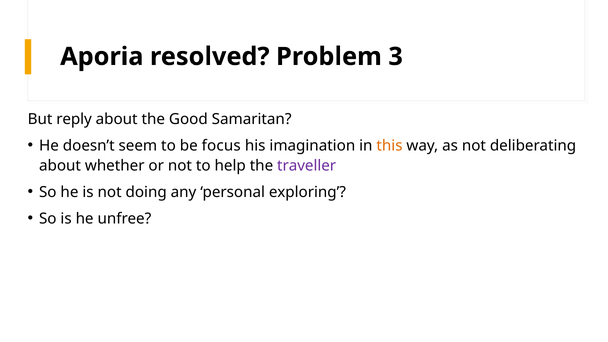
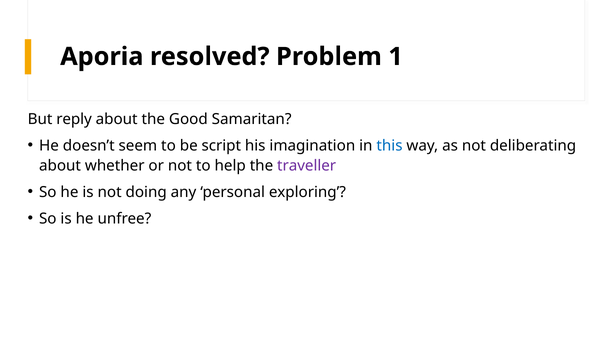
3: 3 -> 1 (396, 57)
focus: focus -> script (221, 146)
this colour: orange -> blue (390, 146)
